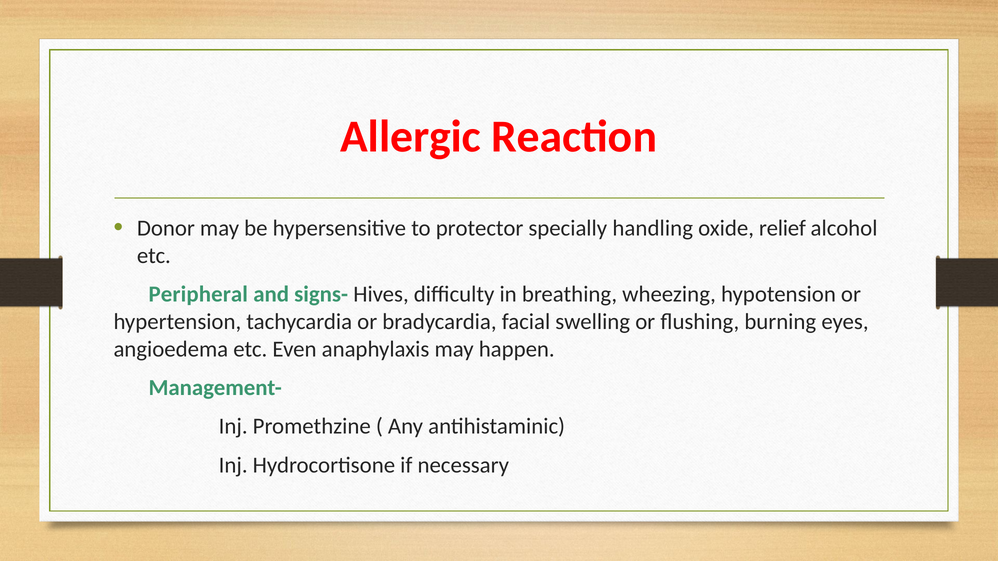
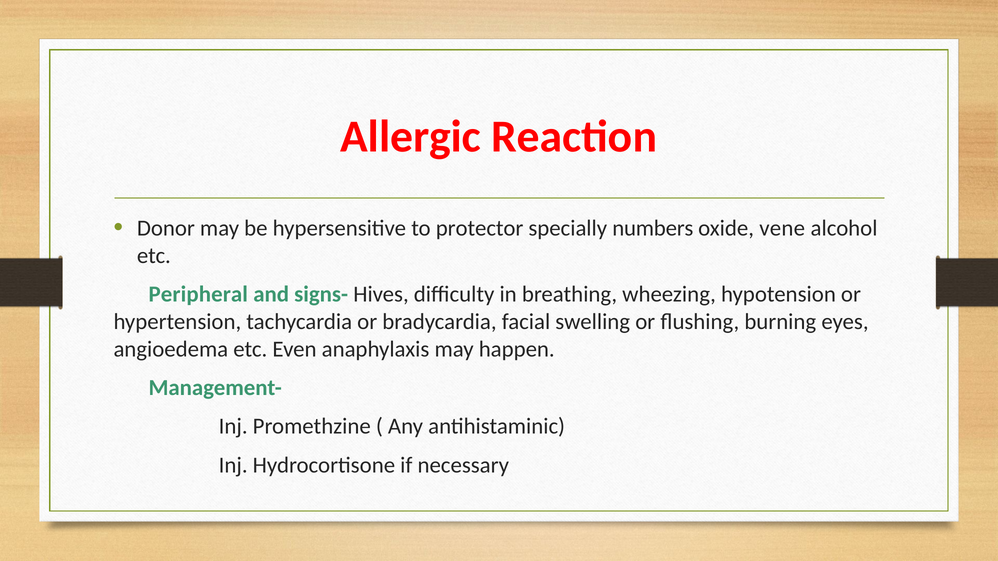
handling: handling -> numbers (653, 228)
relief: relief -> vene (782, 228)
